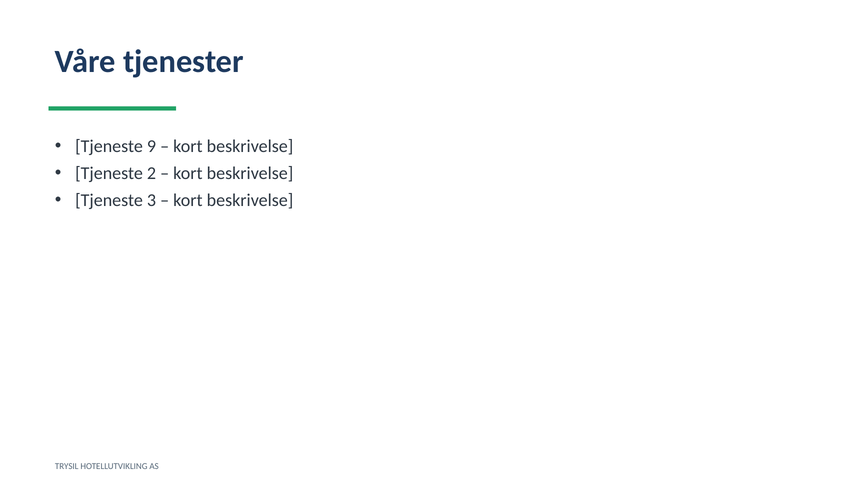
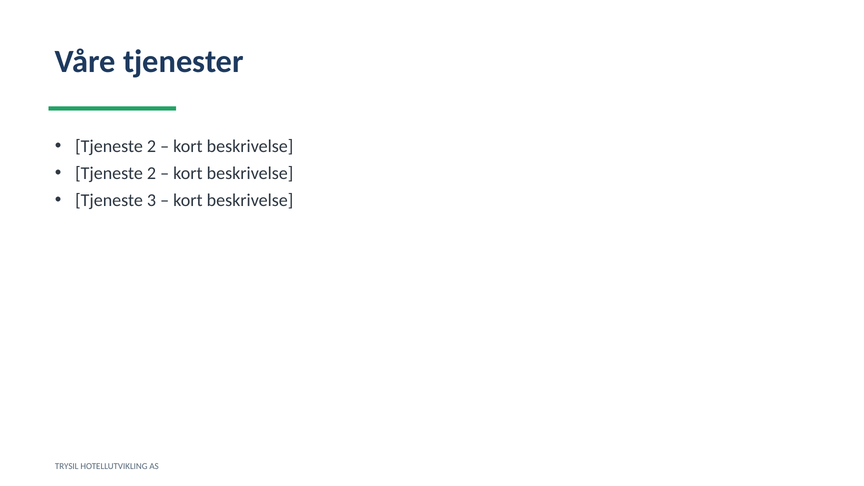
9: 9 -> 2 (151, 146)
